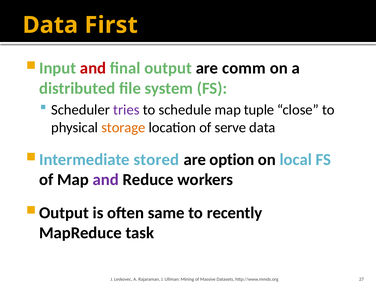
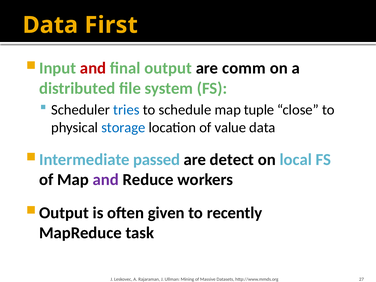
tries colour: purple -> blue (126, 110)
storage colour: orange -> blue (123, 127)
serve: serve -> value (230, 127)
stored: stored -> passed (157, 160)
option: option -> detect (232, 160)
same: same -> given (166, 213)
